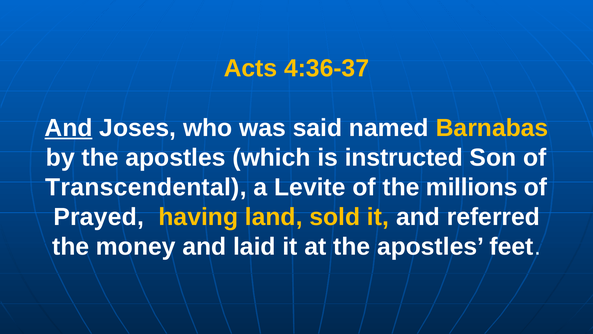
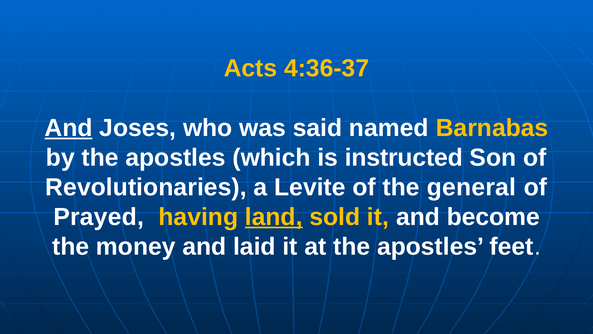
Transcendental: Transcendental -> Revolutionaries (146, 187)
millions: millions -> general (471, 187)
land underline: none -> present (274, 217)
referred: referred -> become (493, 217)
